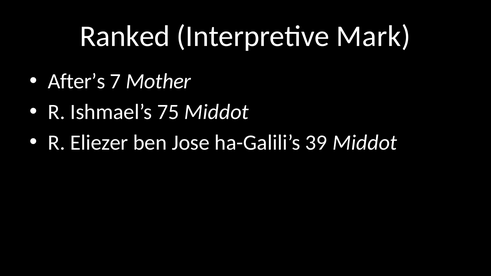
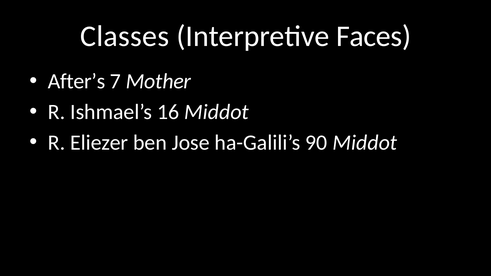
Ranked: Ranked -> Classes (125, 36)
Mark: Mark -> Faces (374, 36)
75: 75 -> 16 (168, 112)
39: 39 -> 90 (316, 143)
